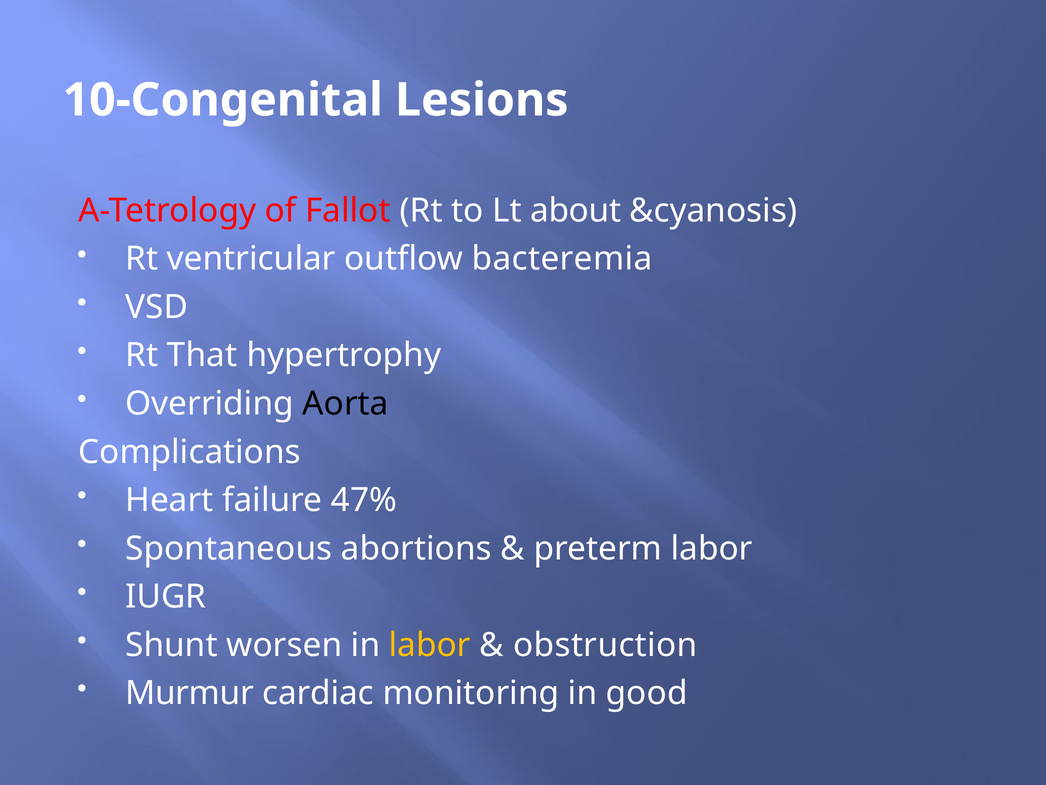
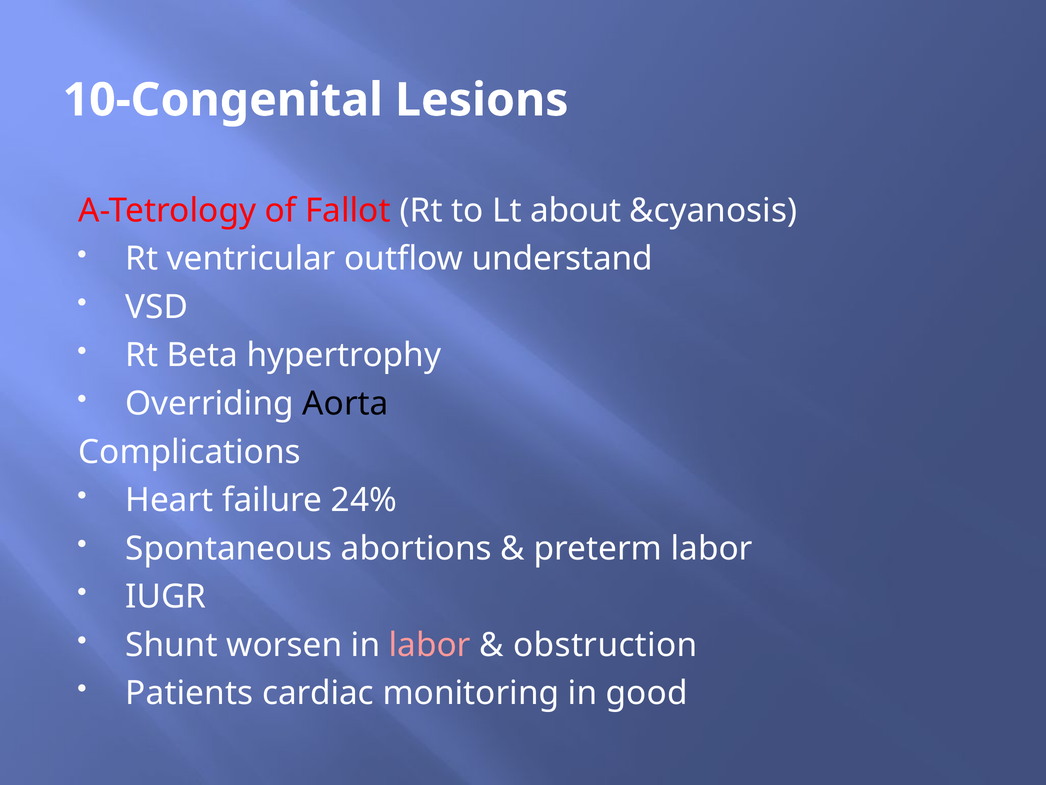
bacteremia: bacteremia -> understand (562, 259)
That: That -> Beta (202, 355)
47%: 47% -> 24% (364, 500)
labor colour: yellow -> pink (430, 645)
Murmur: Murmur -> Patients (189, 693)
